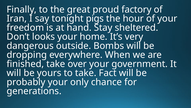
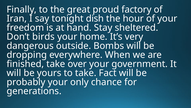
pigs: pigs -> dish (95, 19)
looks: looks -> birds (43, 37)
